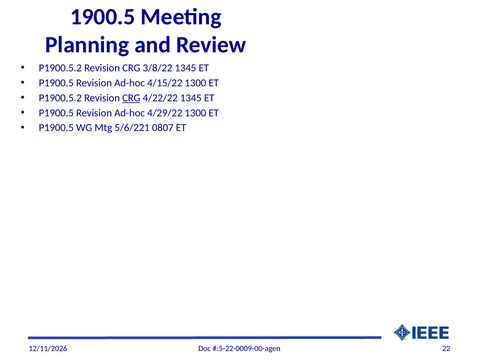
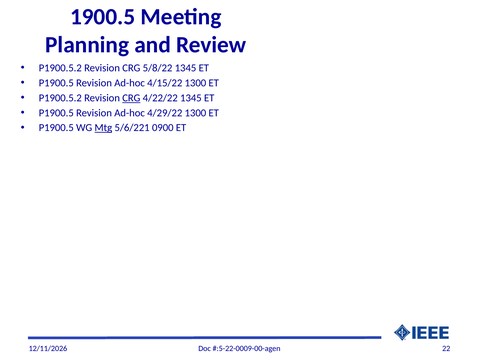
3/8/22: 3/8/22 -> 5/8/22 (158, 68)
Mtg underline: none -> present (103, 128)
0807: 0807 -> 0900 (163, 128)
